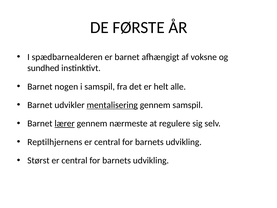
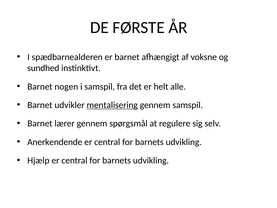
lærer underline: present -> none (65, 123)
nærmeste: nærmeste -> spørgsmål (128, 123)
Reptilhjernens: Reptilhjernens -> Anerkendende (55, 142)
Størst: Størst -> Hjælp (38, 160)
